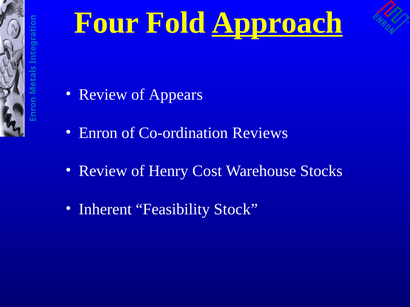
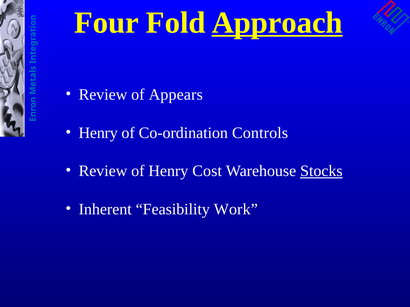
Enron: Enron -> Henry (98, 133)
Reviews: Reviews -> Controls (260, 133)
Stocks underline: none -> present (321, 171)
Stock: Stock -> Work (236, 210)
